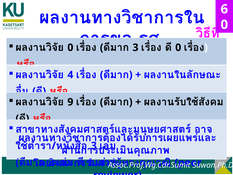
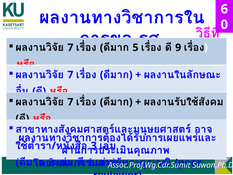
0: 0 -> 7 (70, 47)
3: 3 -> 5 (135, 47)
0: 0 -> 9 (178, 47)
4: 4 -> 7 (70, 75)
9: 9 -> 7 (70, 102)
